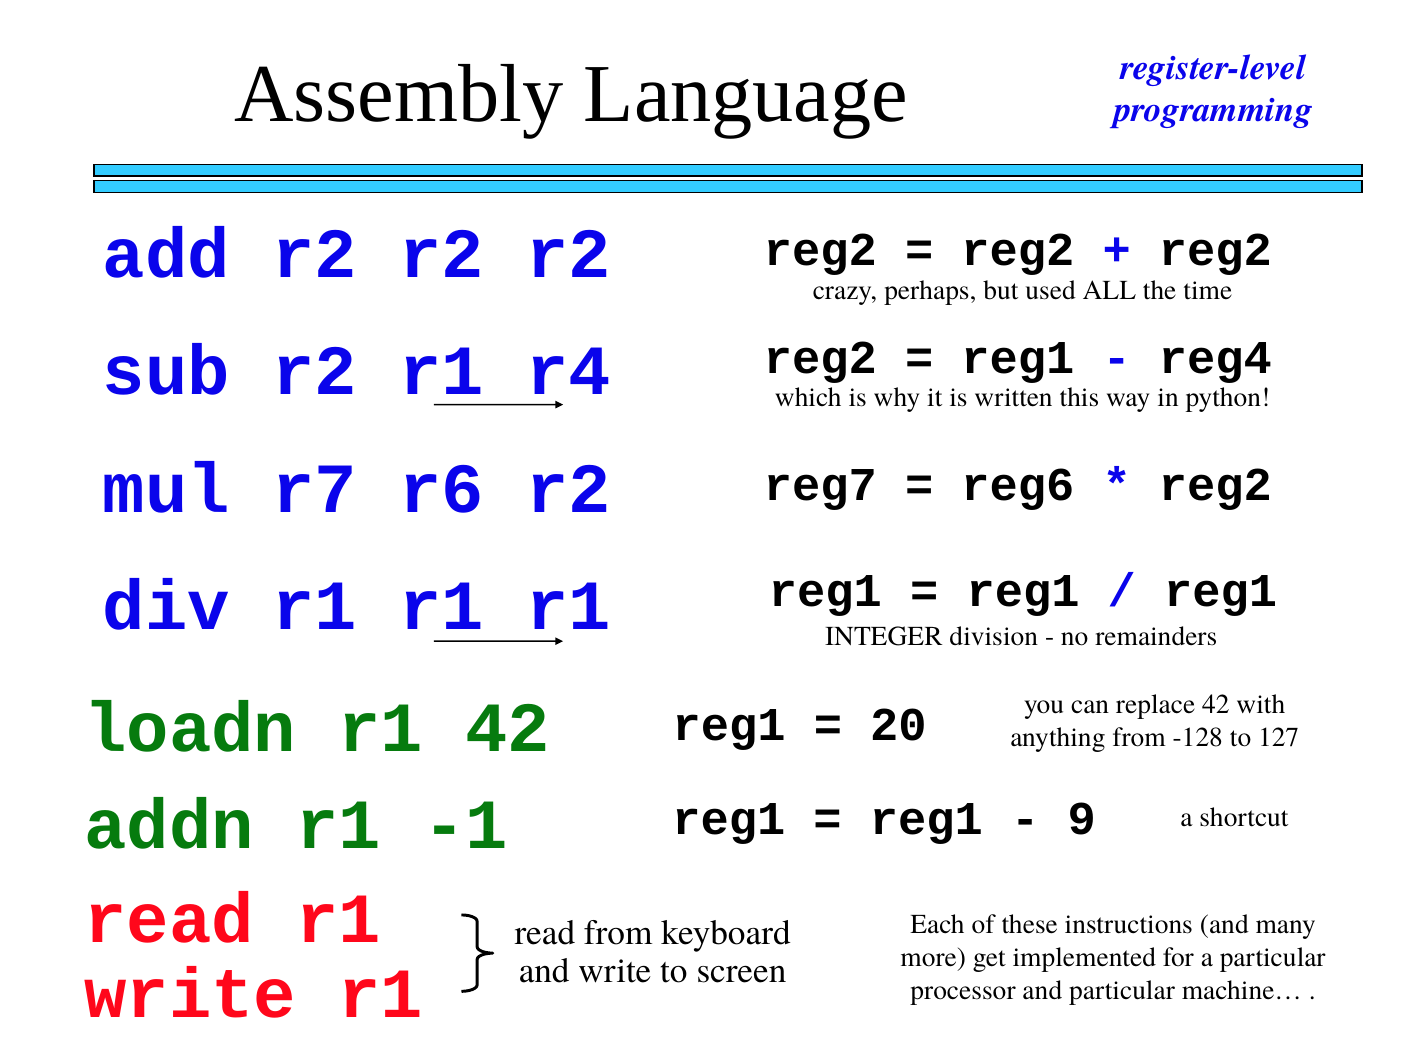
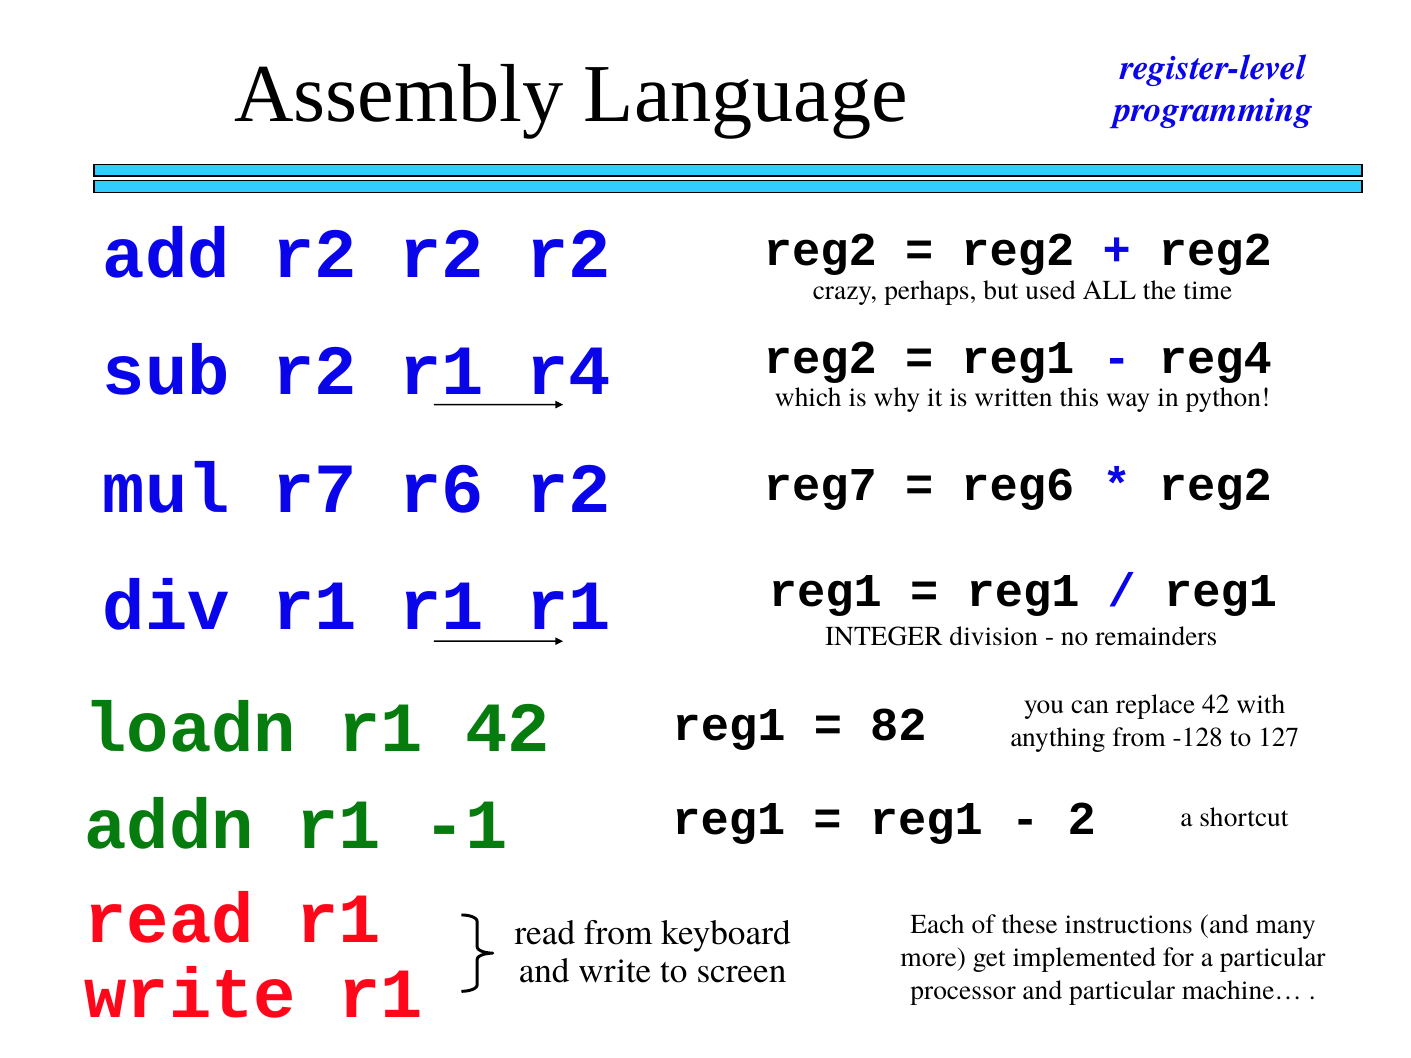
20: 20 -> 82 (898, 725)
9: 9 -> 2 (1082, 819)
